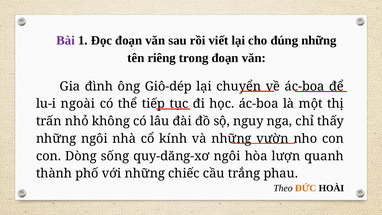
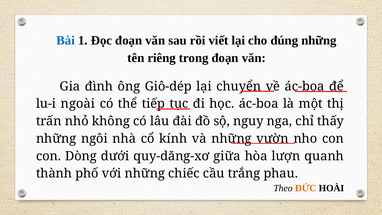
Bài colour: purple -> blue (66, 40)
sống: sống -> dưới (115, 156)
quy-dăng-xơ ngôi: ngôi -> giữa (227, 156)
